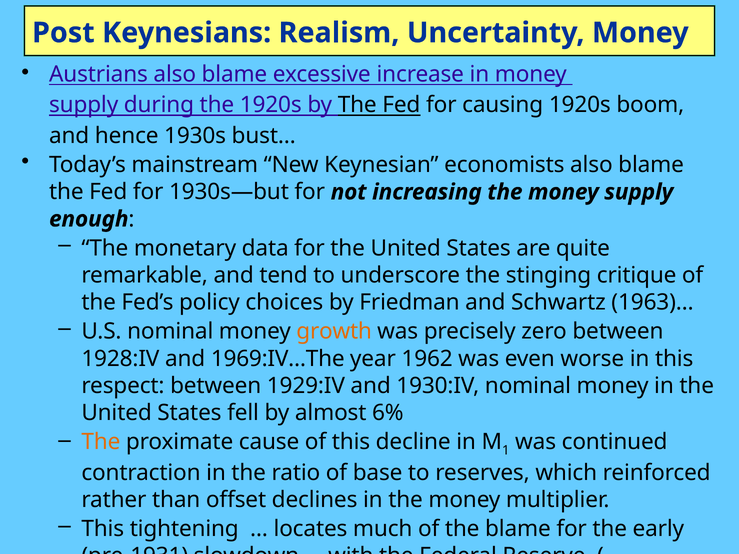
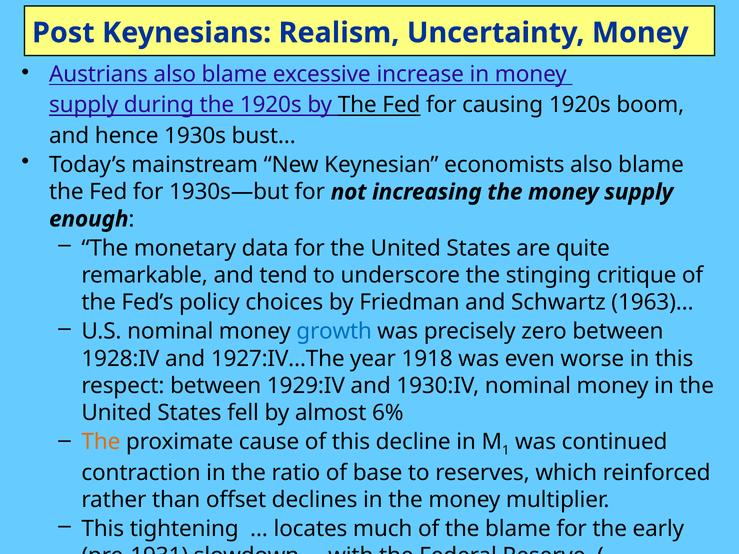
growth colour: orange -> blue (334, 332)
1969:IV…The: 1969:IV…The -> 1927:IV…The (278, 359)
1962: 1962 -> 1918 (427, 359)
